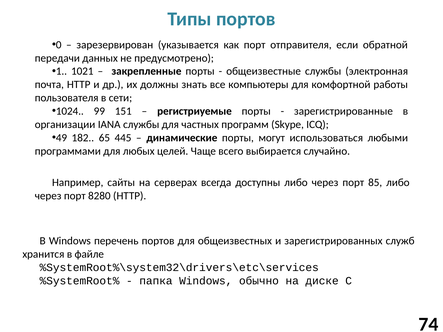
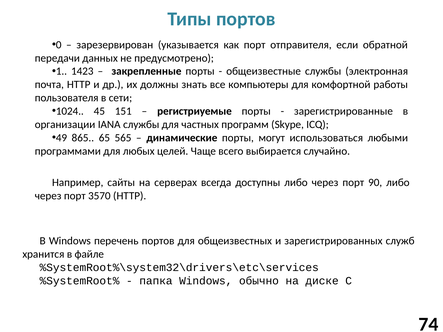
1021: 1021 -> 1423 (82, 71)
99: 99 -> 45 (99, 111)
182: 182 -> 865 (83, 138)
445: 445 -> 565 (123, 138)
85: 85 -> 90 (375, 183)
8280: 8280 -> 3570 (99, 196)
